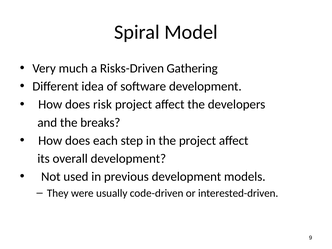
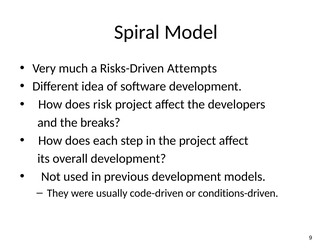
Gathering: Gathering -> Attempts (192, 68)
interested-driven: interested-driven -> conditions-driven (238, 193)
